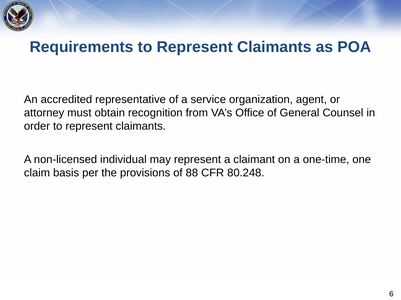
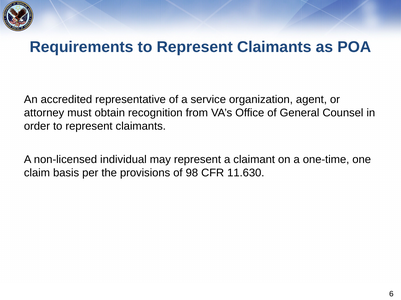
88: 88 -> 98 (192, 173)
80.248: 80.248 -> 11.630 (246, 173)
